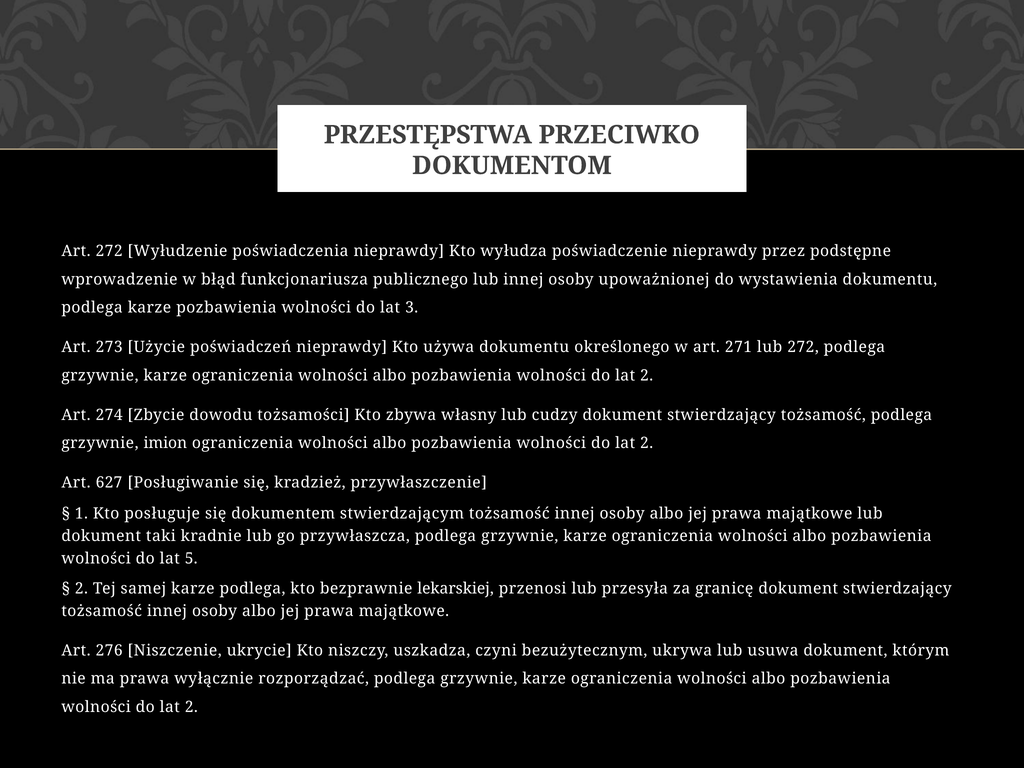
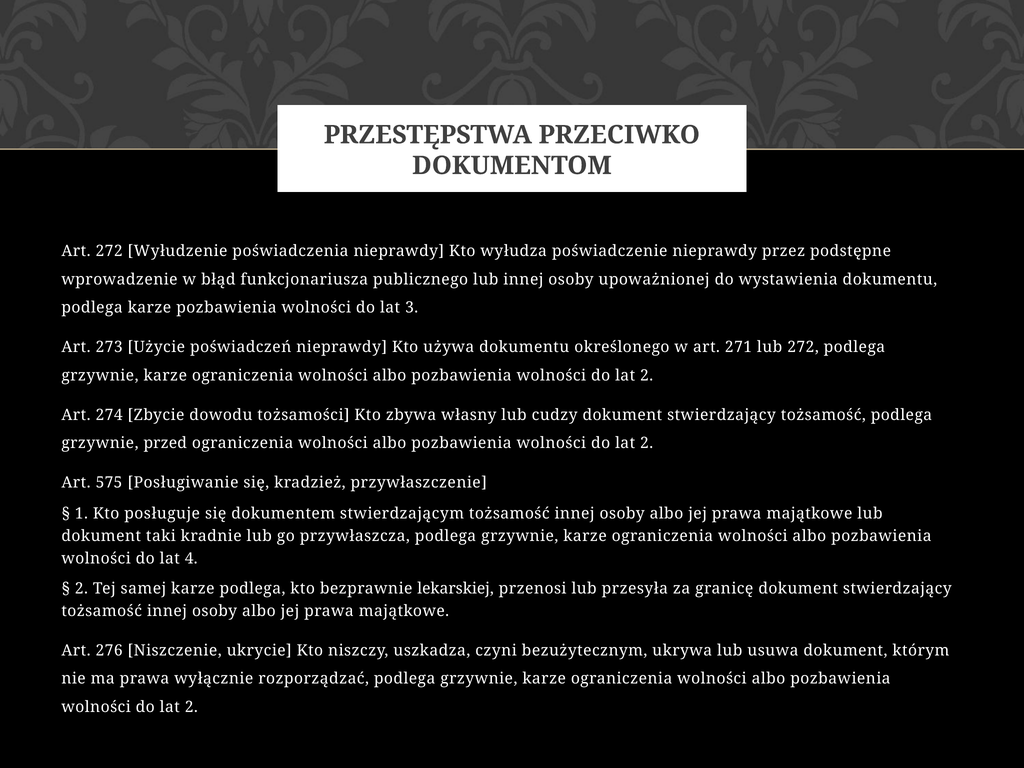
imion: imion -> przed (165, 443)
627: 627 -> 575 (109, 483)
5: 5 -> 4 (191, 559)
